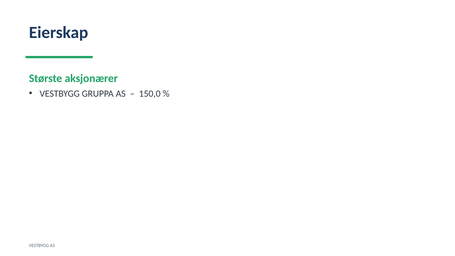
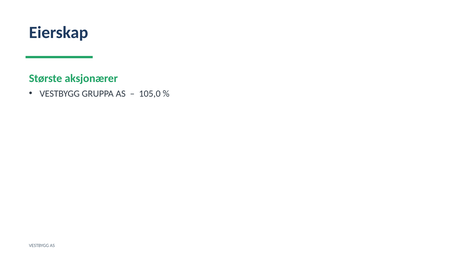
150,0: 150,0 -> 105,0 (150, 94)
